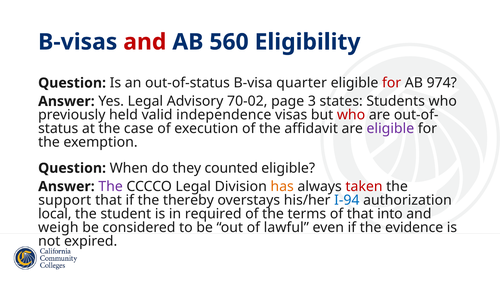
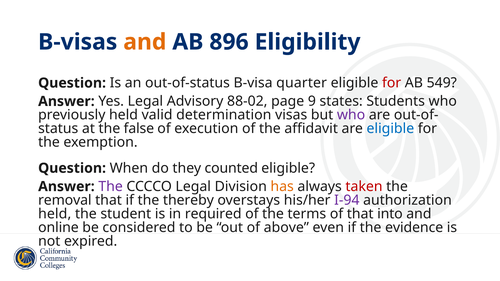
and colour: red -> orange (145, 42)
560: 560 -> 896 (229, 42)
974: 974 -> 549 (442, 83)
70-02: 70-02 -> 88-02 (247, 101)
3: 3 -> 9 (312, 101)
independence: independence -> determination (224, 115)
who colour: red -> purple (351, 115)
case: case -> false (139, 129)
eligible colour: purple -> blue (390, 129)
support: support -> removal (65, 200)
I-94 colour: blue -> purple (347, 200)
local: local -> held (55, 214)
weigh: weigh -> online (58, 228)
lawful: lawful -> above (286, 228)
